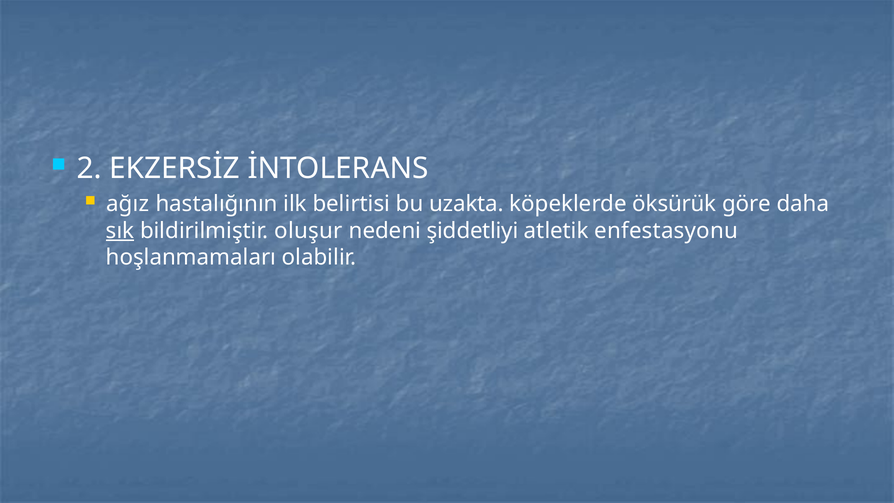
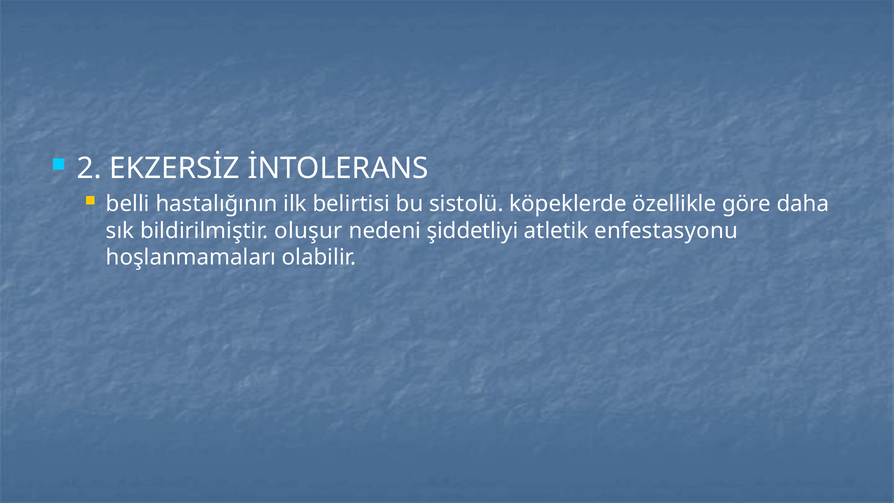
ağız: ağız -> belli (128, 204)
uzakta: uzakta -> sistolü (466, 204)
öksürük: öksürük -> özellikle (674, 204)
sık underline: present -> none (120, 231)
